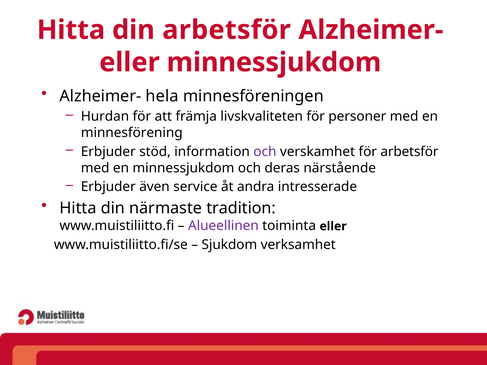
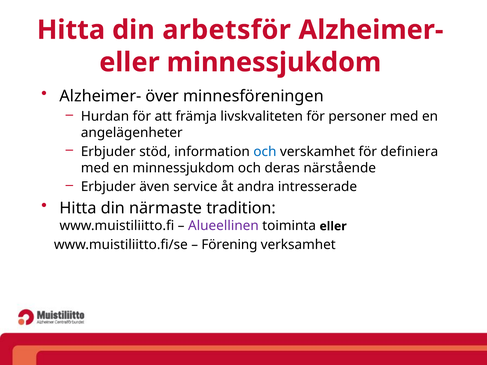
hela: hela -> över (162, 96)
minnesförening: minnesförening -> angelägenheter (132, 133)
och colour: purple -> blue (265, 152)
för arbetsför: arbetsför -> definiera (409, 152)
Sjukdom: Sjukdom -> Förening (229, 245)
